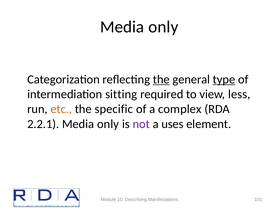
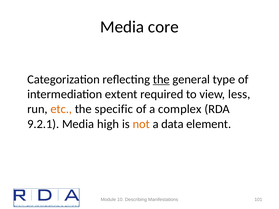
only: only -> core (163, 27)
type underline: present -> none (224, 79)
sitting: sitting -> extent (121, 94)
2.2.1: 2.2.1 -> 9.2.1 (43, 124)
only: only -> high (108, 124)
not colour: purple -> orange (141, 124)
uses: uses -> data (172, 124)
